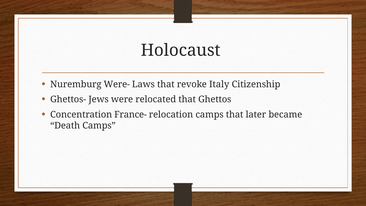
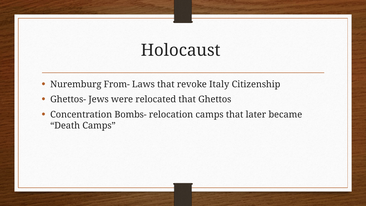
Were-: Were- -> From- (117, 84)
France-: France- -> Bombs- (131, 114)
